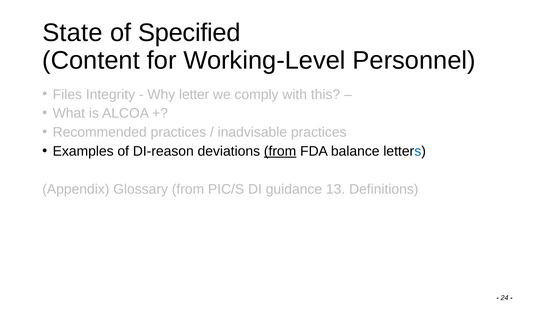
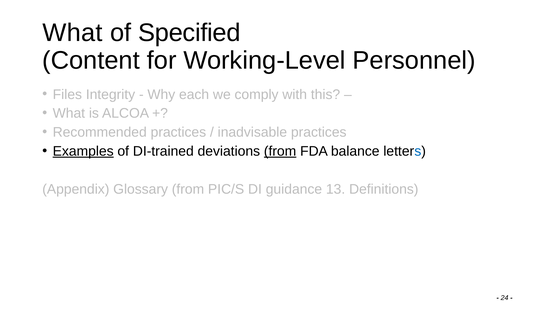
State: State -> What (73, 33)
letter: letter -> each (194, 94)
Examples underline: none -> present (83, 151)
DI-reason: DI-reason -> DI-trained (163, 151)
